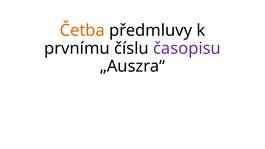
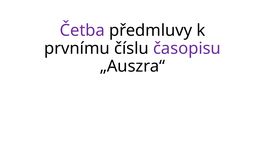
Četba colour: orange -> purple (82, 30)
